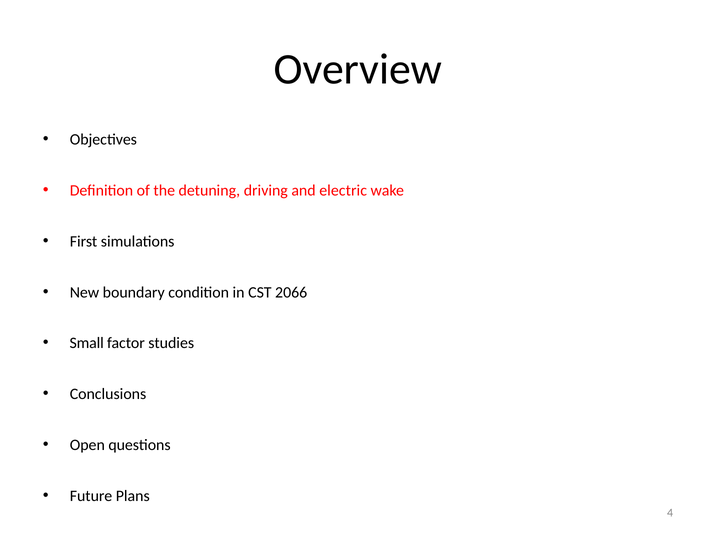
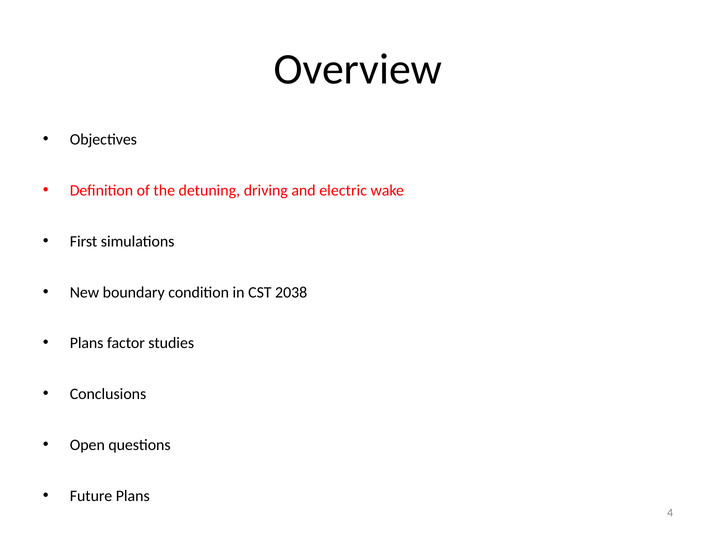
2066: 2066 -> 2038 (291, 292)
Small: Small -> Plans (87, 343)
